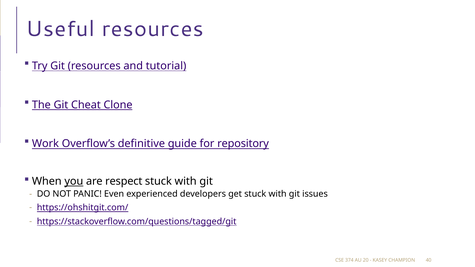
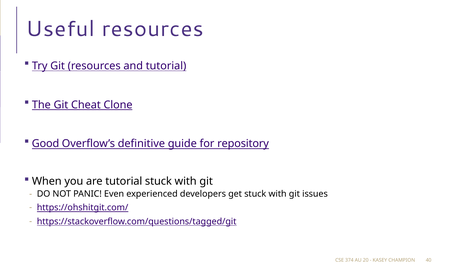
Work: Work -> Good (46, 144)
you underline: present -> none (74, 181)
are respect: respect -> tutorial (124, 181)
